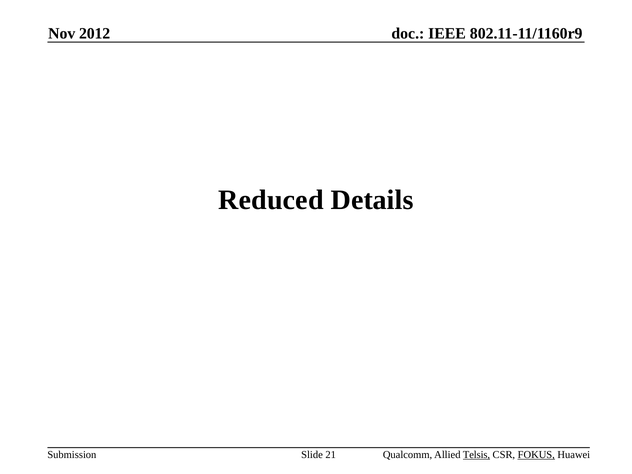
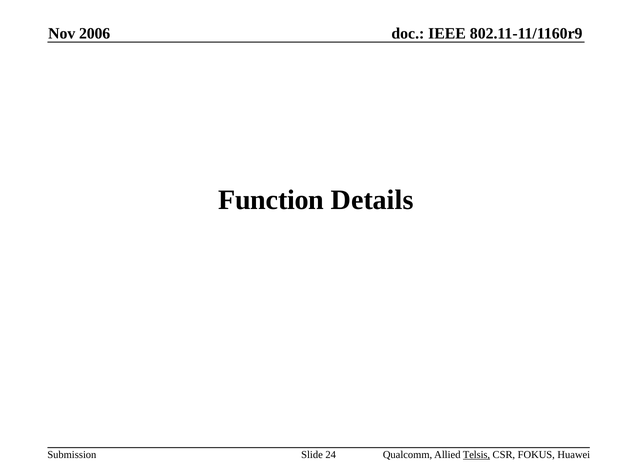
2012: 2012 -> 2006 (95, 34)
Reduced: Reduced -> Function (271, 200)
21: 21 -> 24 (331, 455)
FOKUS underline: present -> none (536, 455)
